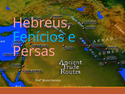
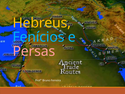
Hebreus colour: pink -> yellow (42, 23)
